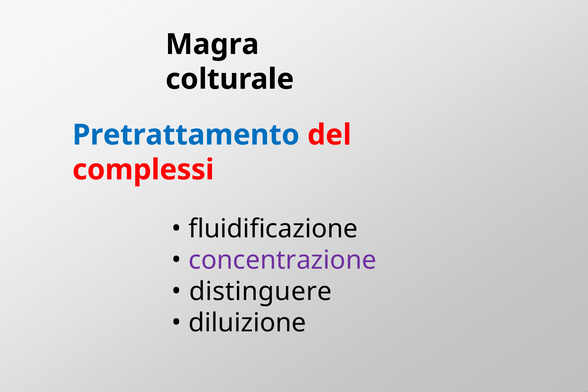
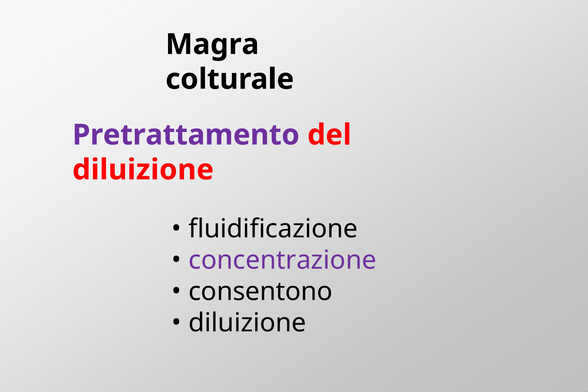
Pretrattamento colour: blue -> purple (186, 135)
complessi: complessi -> diluizione (143, 170)
distinguere: distinguere -> consentono (261, 292)
